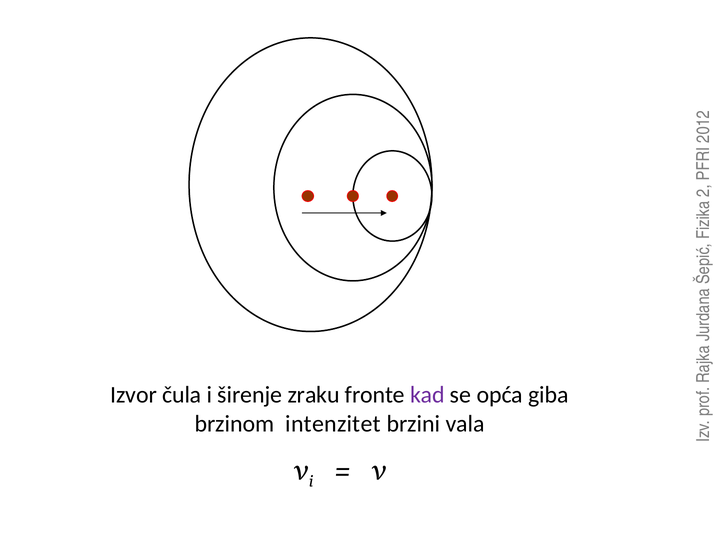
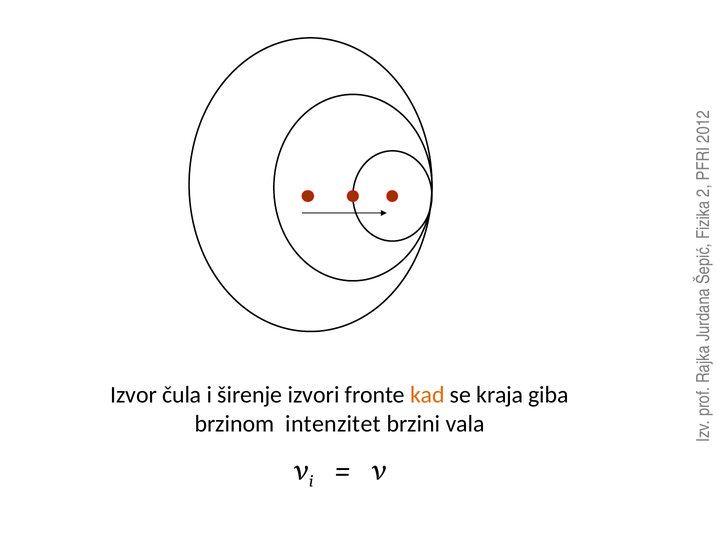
zraku: zraku -> izvori (314, 395)
kad colour: purple -> orange (427, 395)
opća: opća -> kraja (500, 395)
